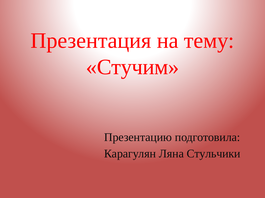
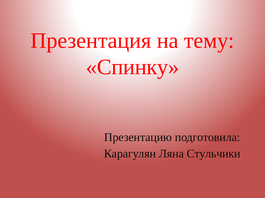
Стучим: Стучим -> Спинку (133, 67)
